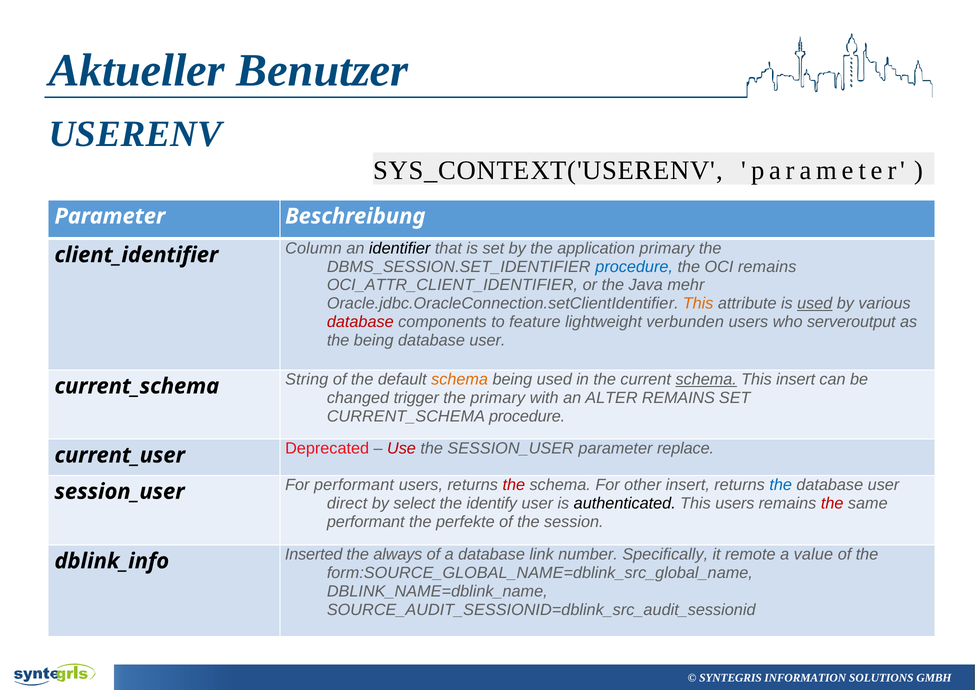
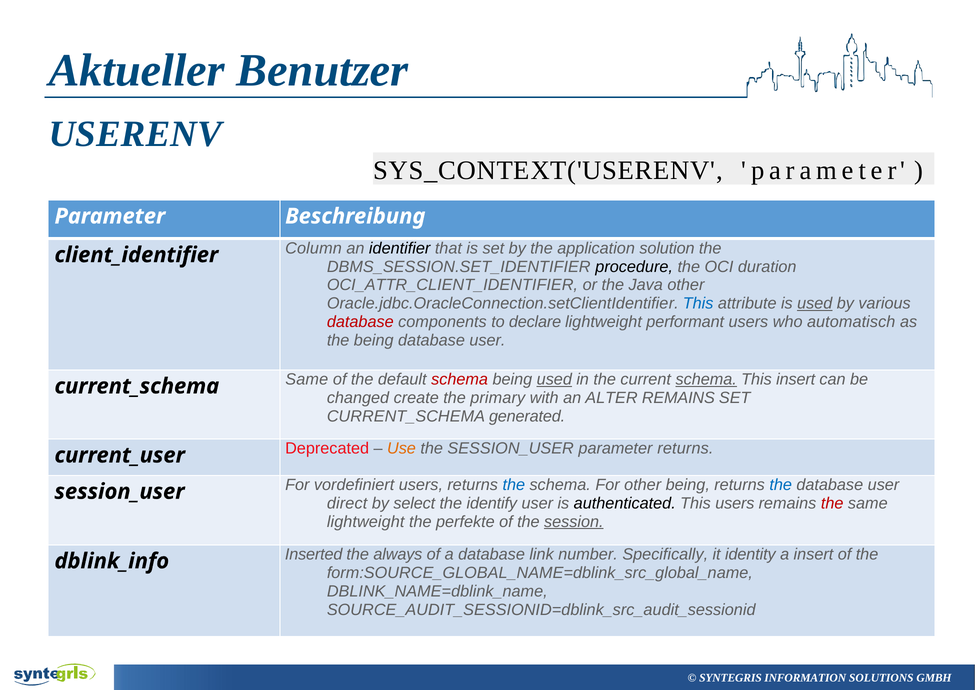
application primary: primary -> solution (667, 248)
procedure colour: blue -> black (634, 267)
OCI remains: remains -> duration (767, 267)
Java mehr: mehr -> other (686, 285)
This colour: orange -> blue (698, 303)
feature: feature -> declare (535, 322)
verbunden: verbunden -> performant (685, 322)
serveroutput: serveroutput -> automatisch (851, 322)
String: String -> Same (307, 379)
schema colour: orange -> red (460, 379)
used underline: none -> present (554, 379)
trigger: trigger -> create (416, 398)
procedure: procedure -> generated (527, 416)
Use colour: red -> orange (401, 448)
parameter replace: replace -> returns (685, 448)
For performant: performant -> vordefiniert (354, 485)
the colour: red -> blue (514, 485)
other insert: insert -> being (688, 485)
performant: performant -> lightweight (366, 522)
session underline: none -> present (574, 522)
remote: remote -> identity (750, 554)
a value: value -> insert (813, 554)
